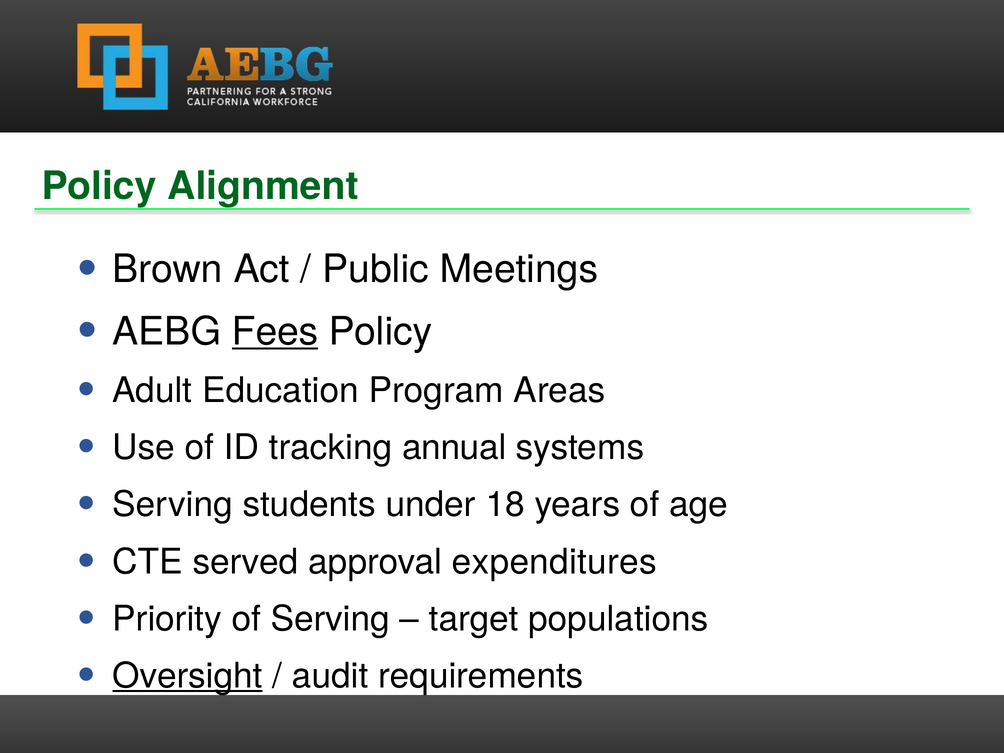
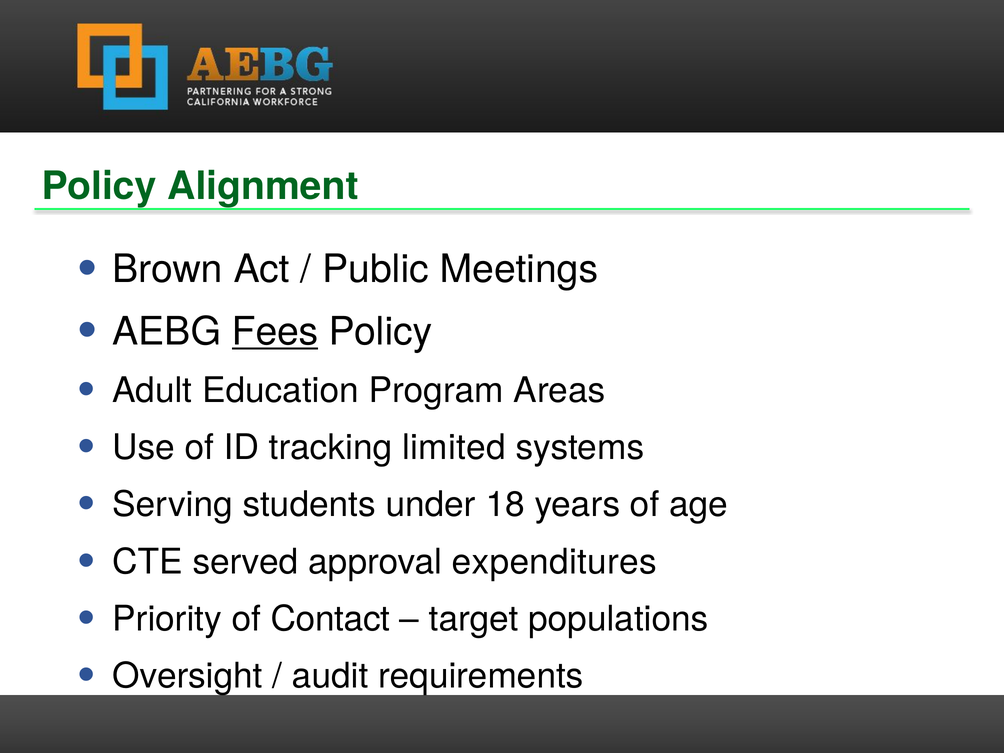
annual: annual -> limited (454, 448)
of Serving: Serving -> Contact (330, 619)
Oversight underline: present -> none (187, 676)
